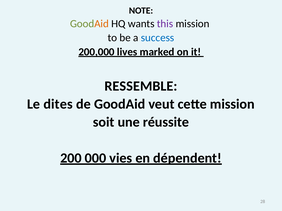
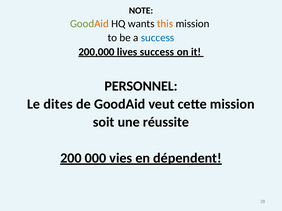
this colour: purple -> orange (165, 24)
lives marked: marked -> success (157, 52)
RESSEMBLE: RESSEMBLE -> PERSONNEL (141, 86)
